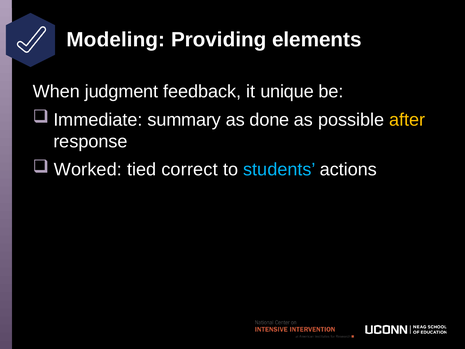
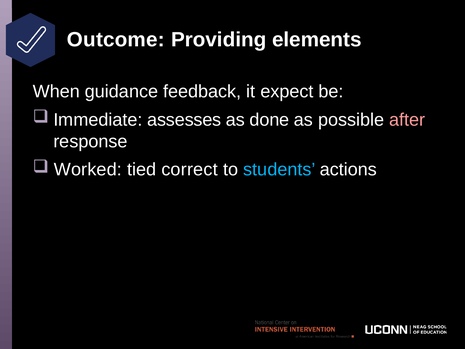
Modeling: Modeling -> Outcome (116, 40)
judgment: judgment -> guidance (122, 91)
unique: unique -> expect (287, 91)
summary: summary -> assesses (184, 120)
after colour: yellow -> pink (407, 120)
